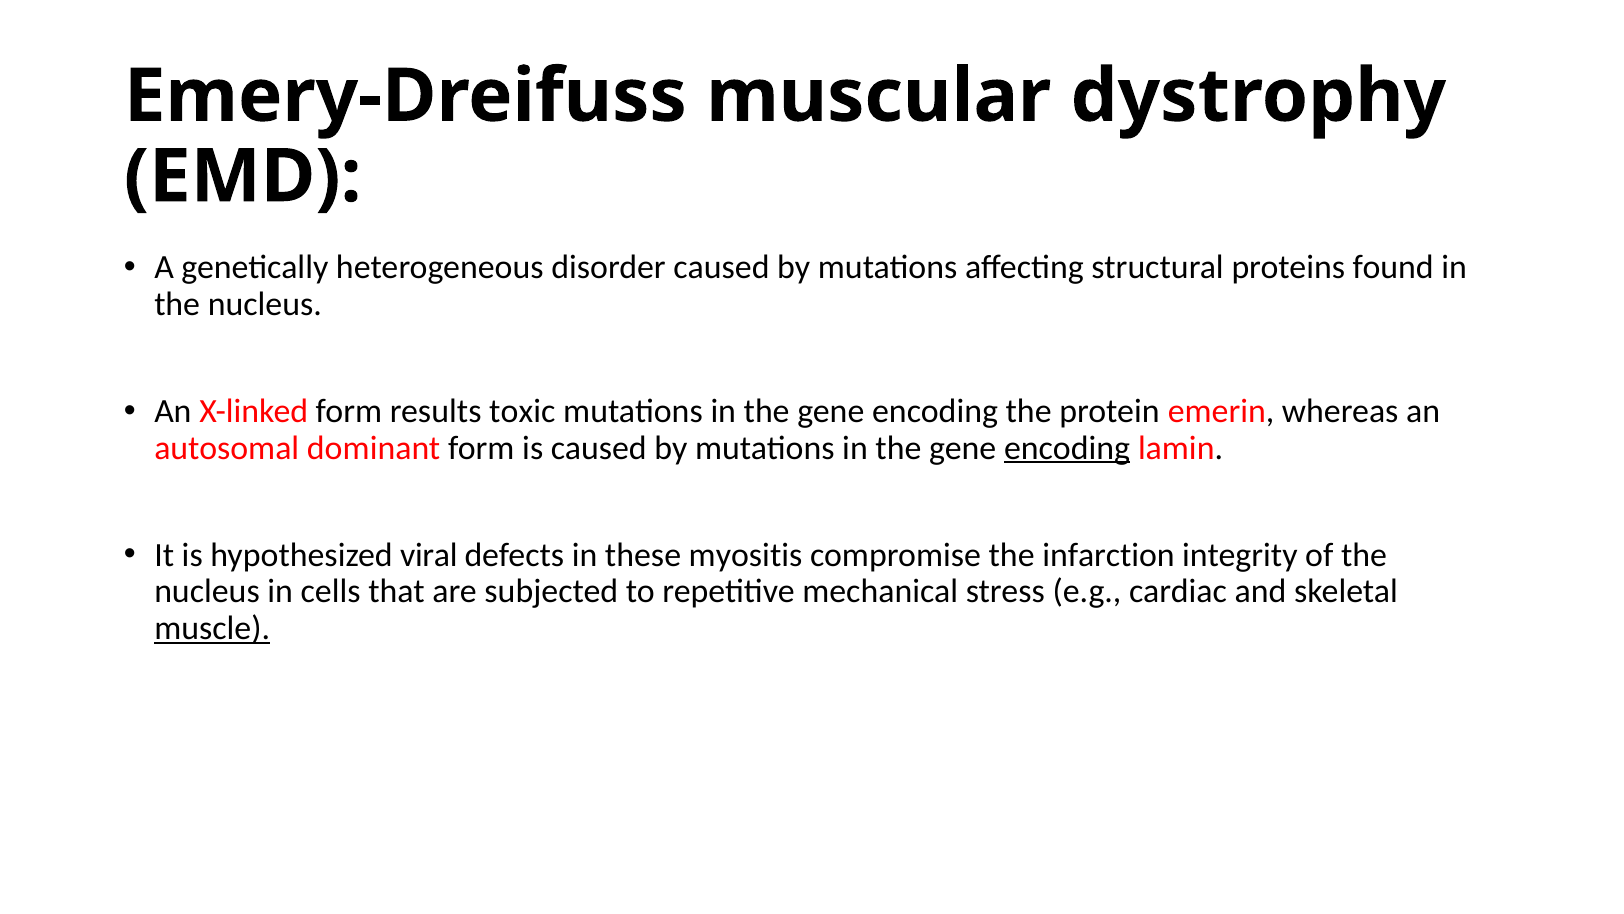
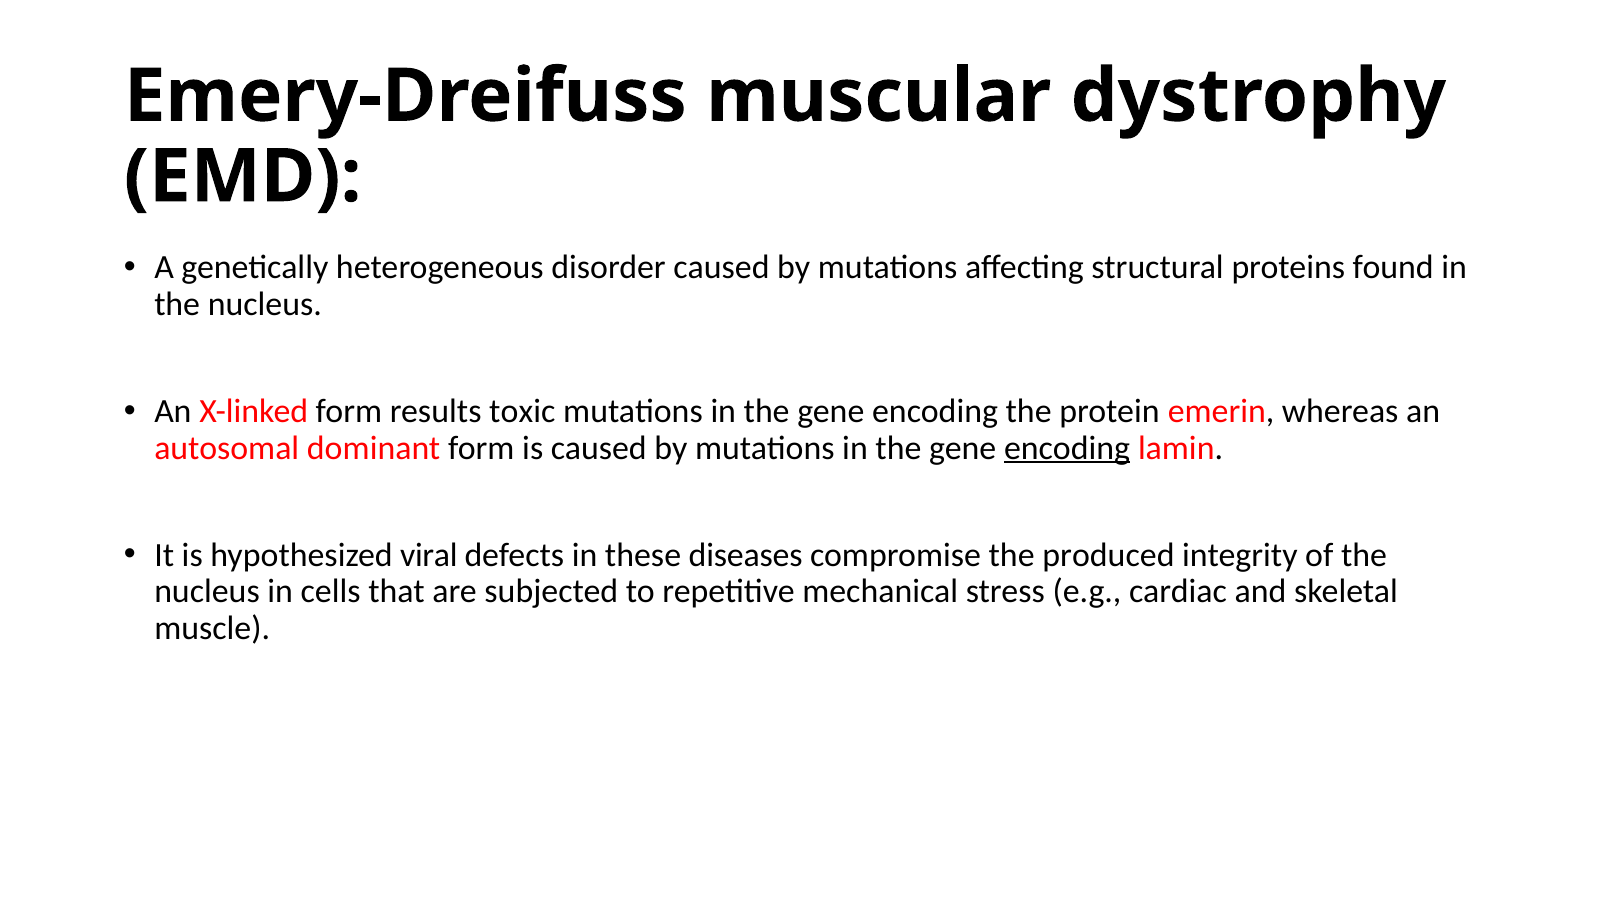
myositis: myositis -> diseases (746, 555)
infarction: infarction -> produced (1108, 555)
muscle underline: present -> none (212, 628)
